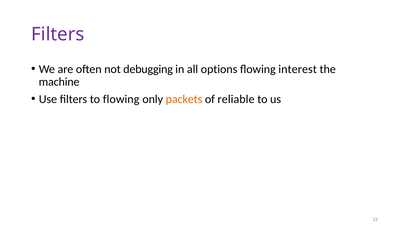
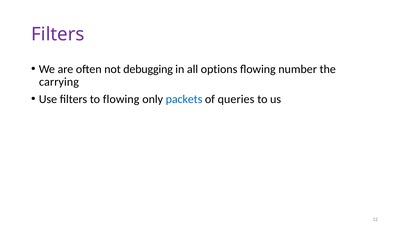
interest: interest -> number (298, 69)
machine: machine -> carrying (59, 82)
packets colour: orange -> blue (184, 99)
reliable: reliable -> queries (236, 99)
